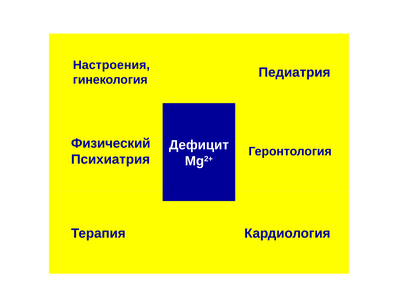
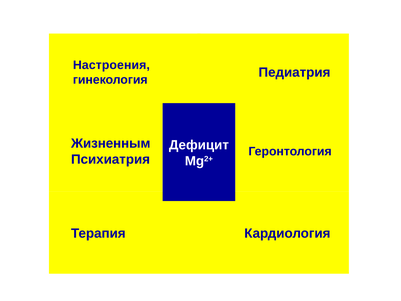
Физический: Физический -> Жизненным (111, 143)
